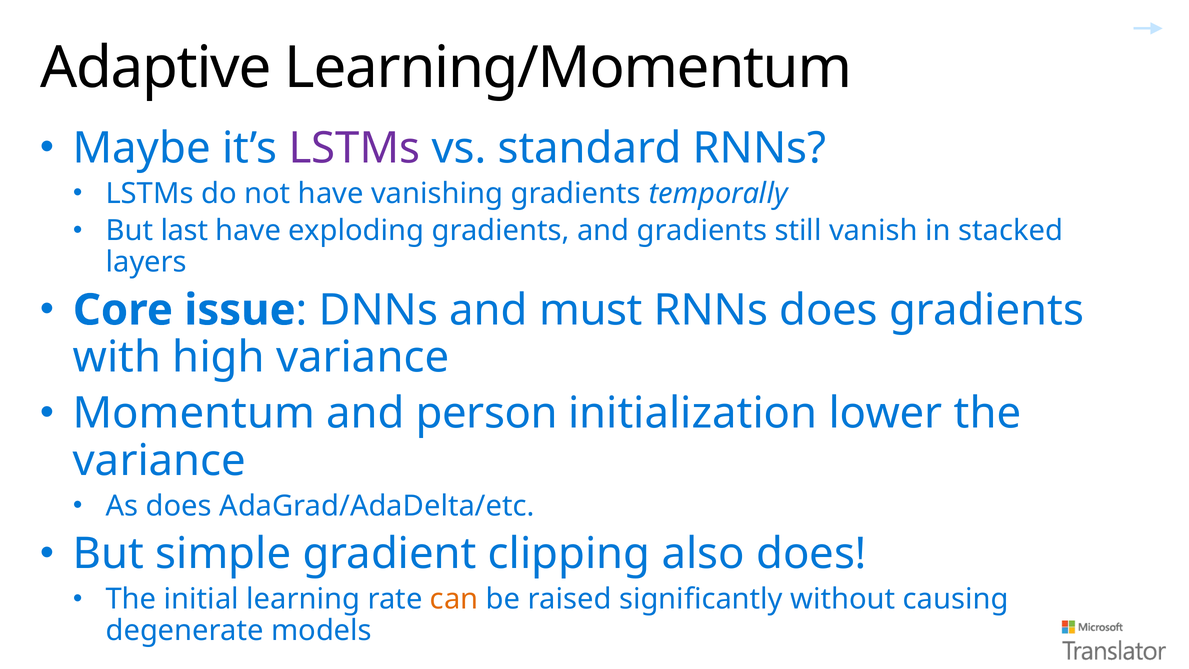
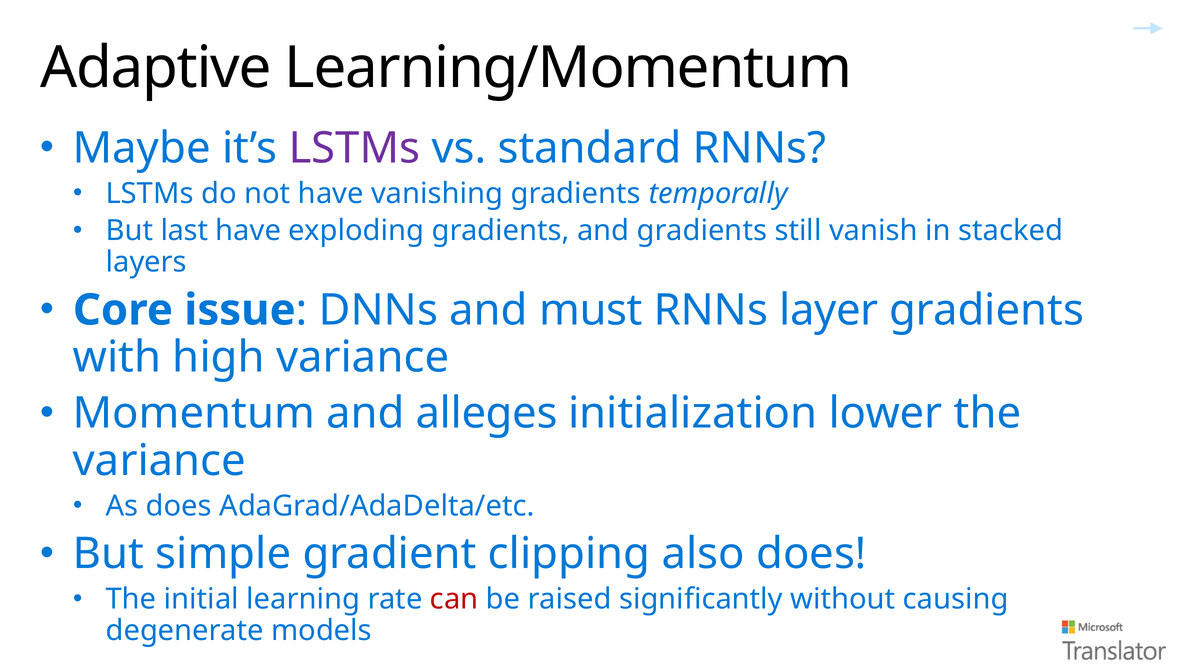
RNNs does: does -> layer (829, 310)
person: person -> alleges (487, 413)
can colour: orange -> red (454, 599)
